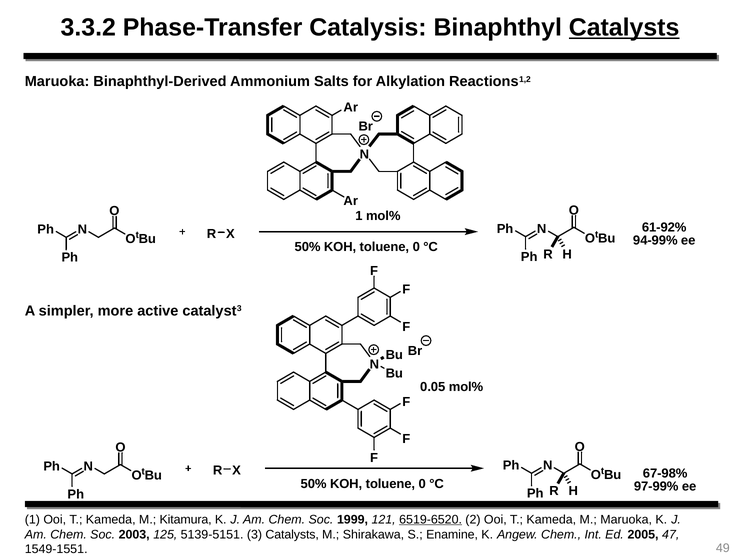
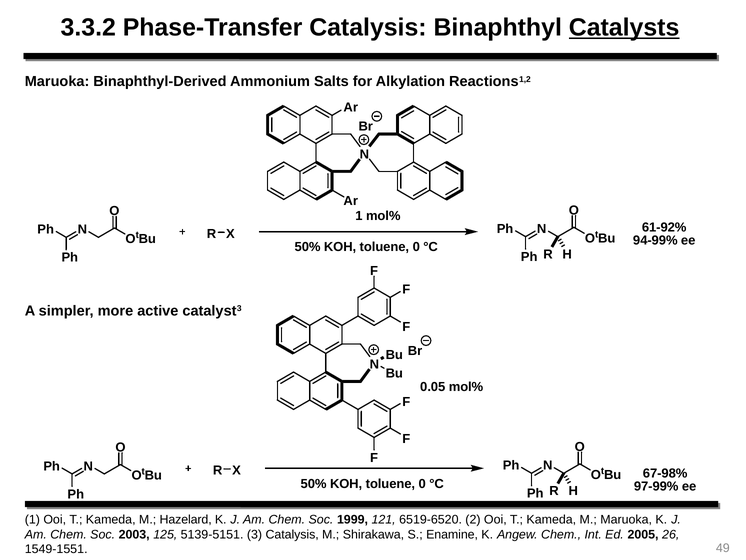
Kitamura: Kitamura -> Hazelard (186, 519)
6519-6520 underline: present -> none (431, 519)
3 Catalysts: Catalysts -> Catalysis (292, 534)
47: 47 -> 26 (671, 534)
